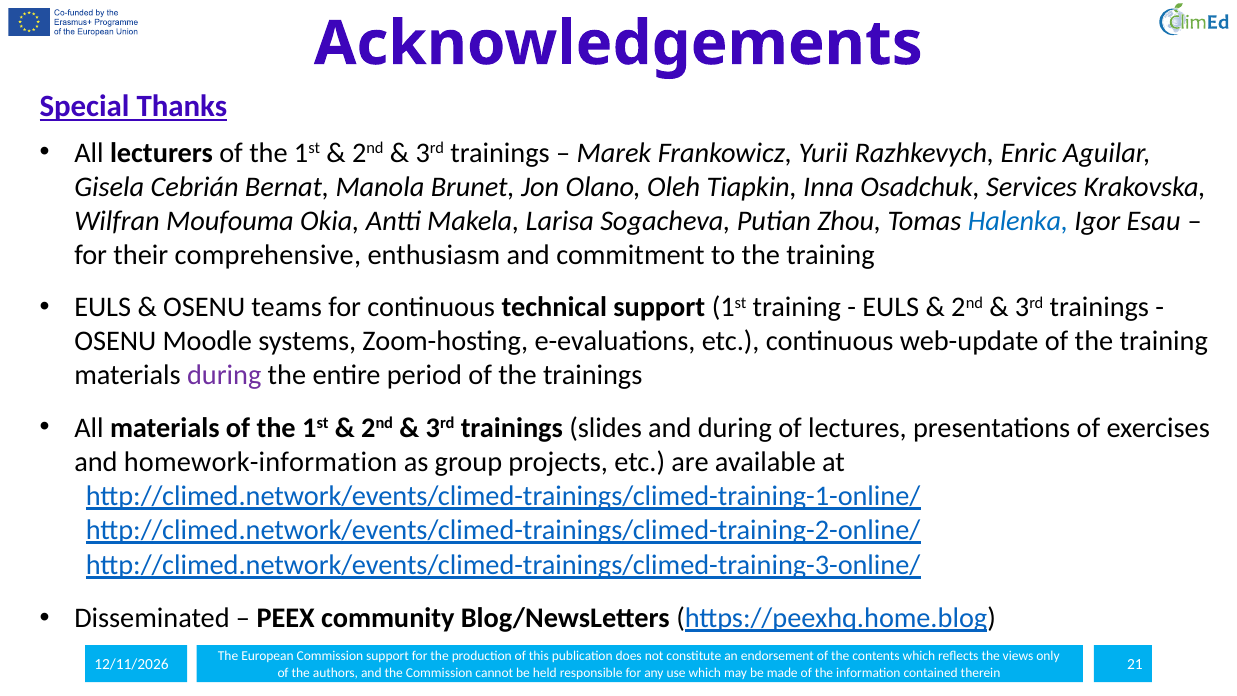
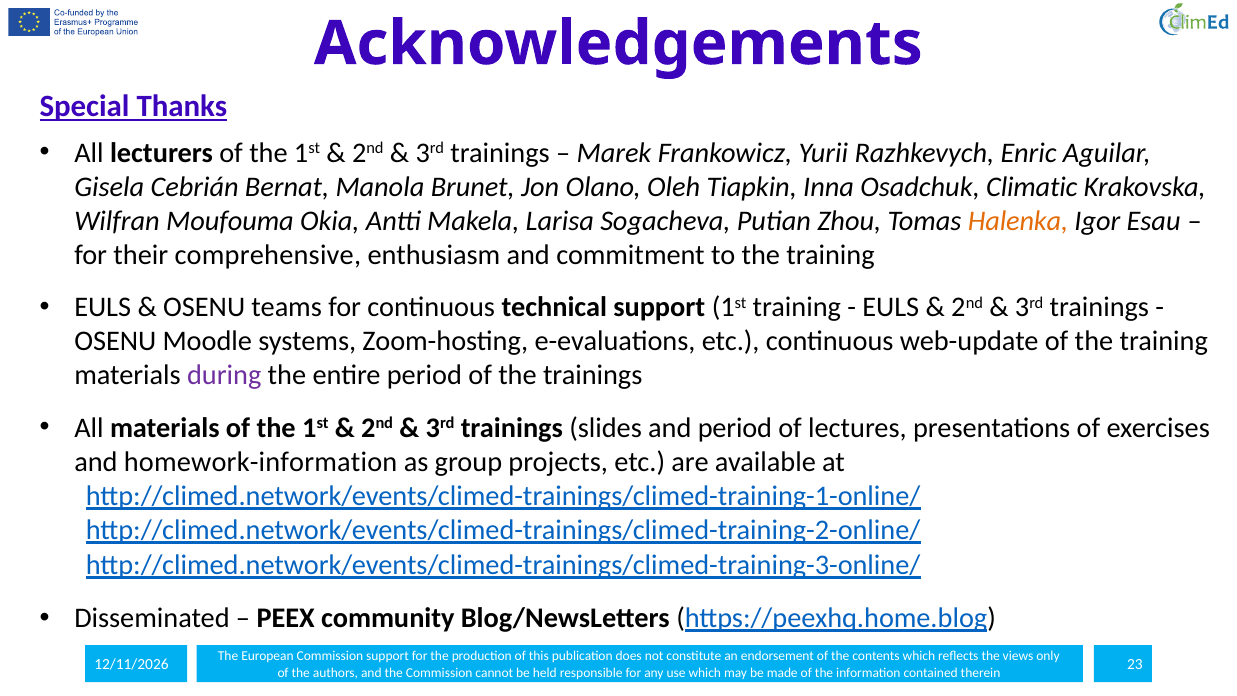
Services: Services -> Climatic (1032, 187)
Halenka colour: blue -> orange (1018, 221)
and during: during -> period (735, 428)
21: 21 -> 23 (1135, 664)
